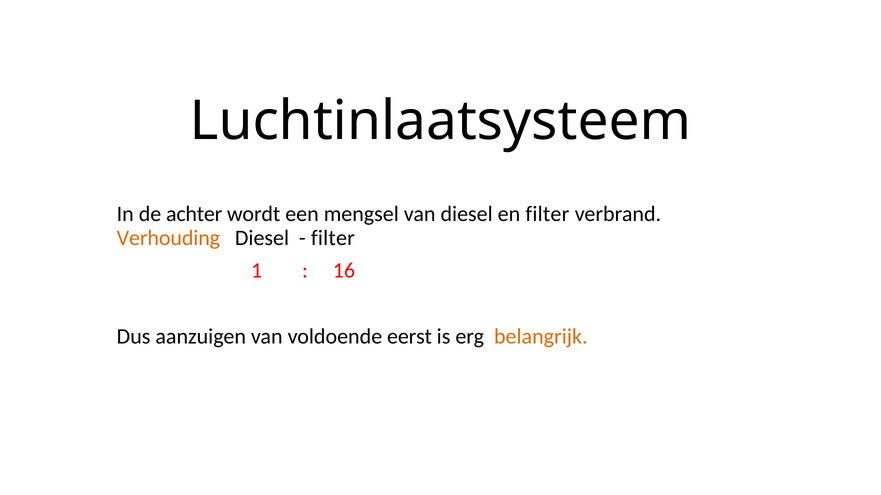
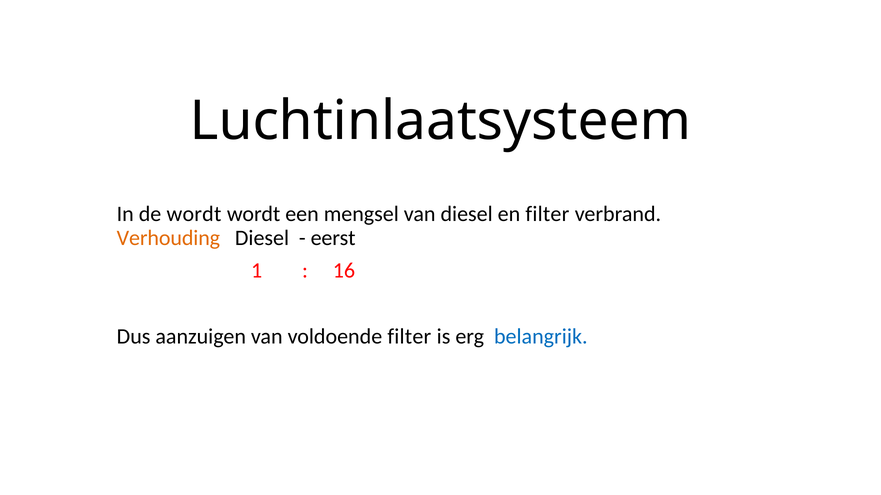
de achter: achter -> wordt (194, 214)
filter: filter -> eerst (333, 238)
voldoende eerst: eerst -> filter (409, 337)
belangrijk colour: orange -> blue (541, 337)
